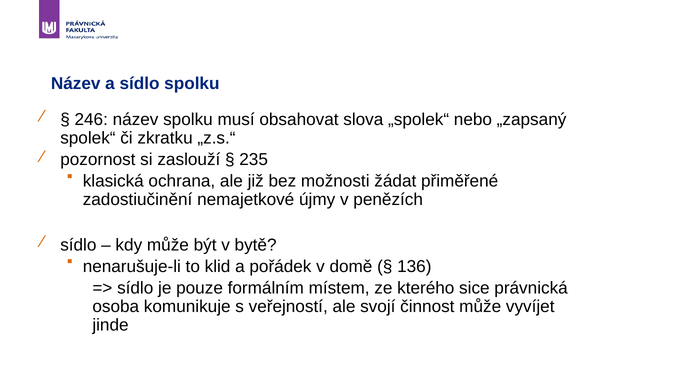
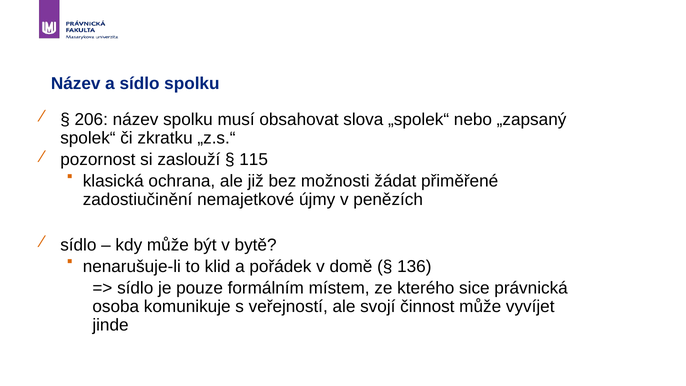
246: 246 -> 206 (91, 119)
235: 235 -> 115 (254, 159)
